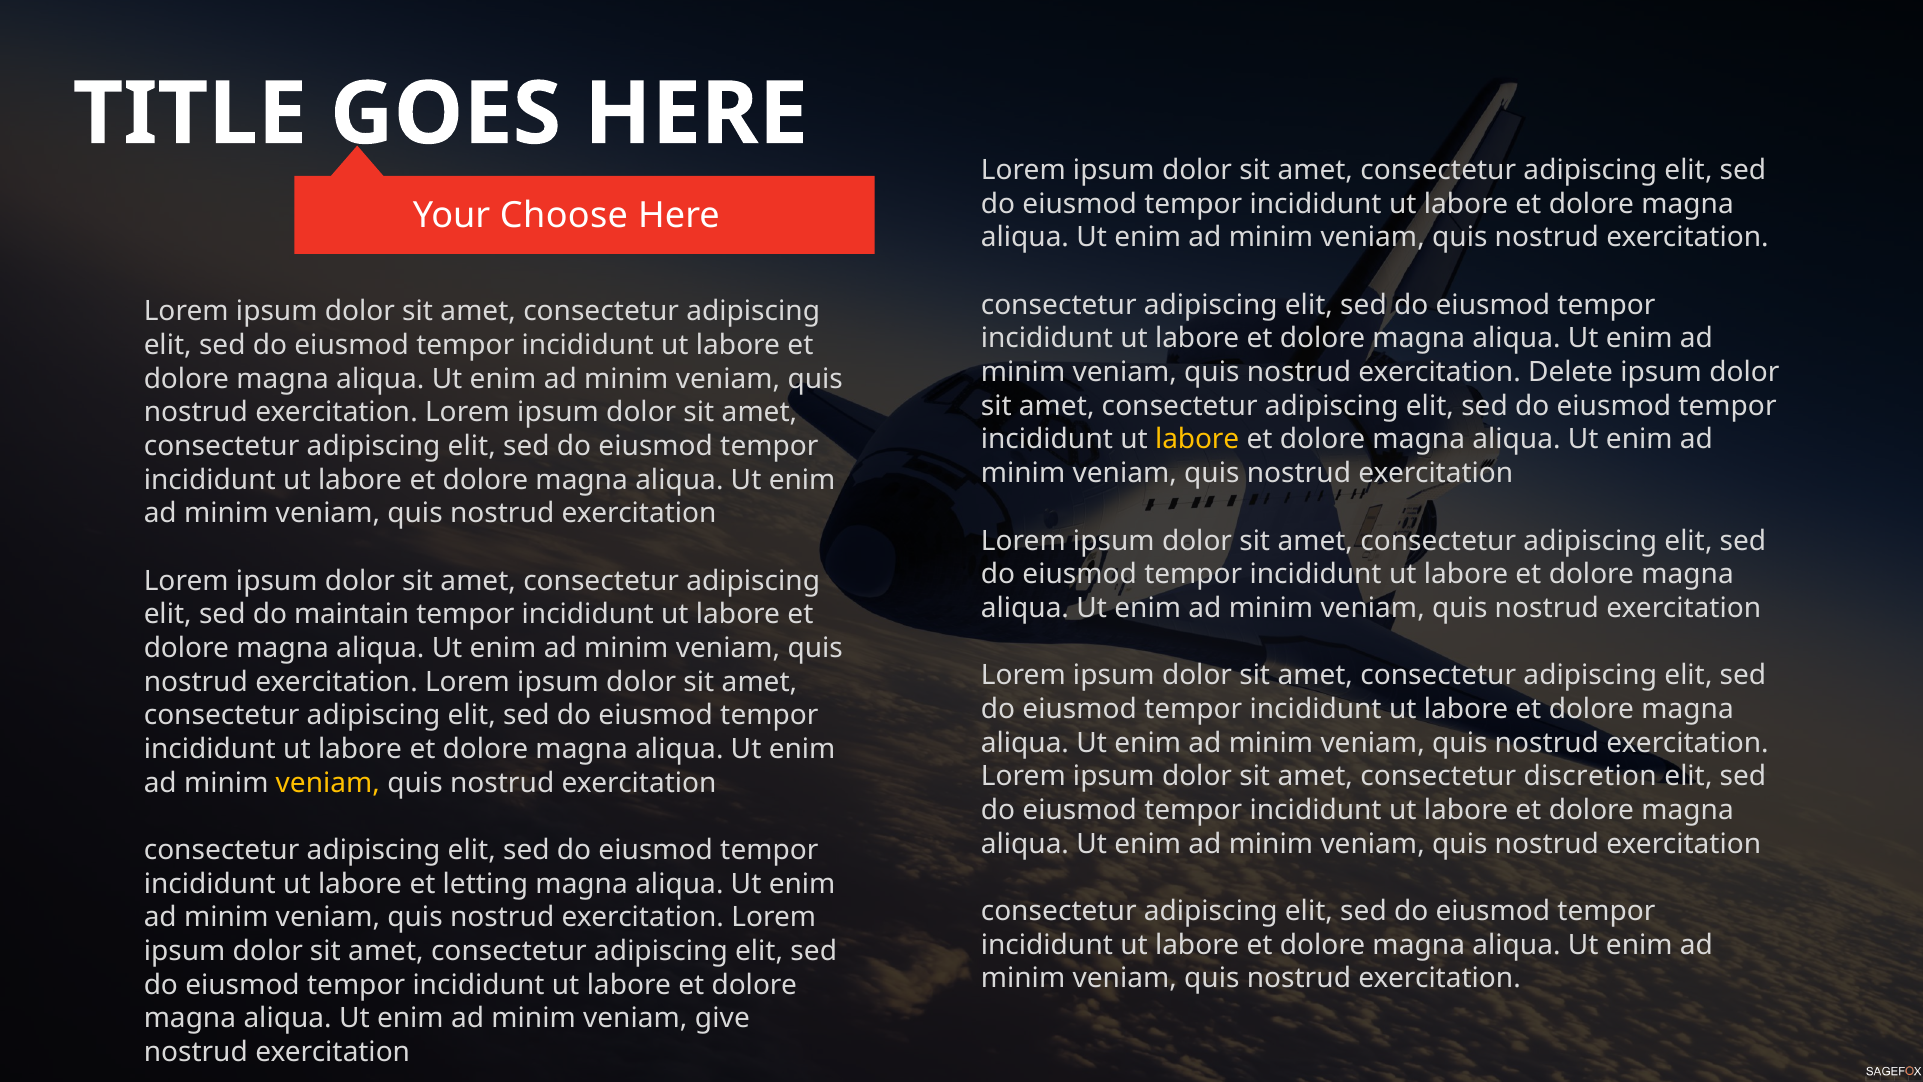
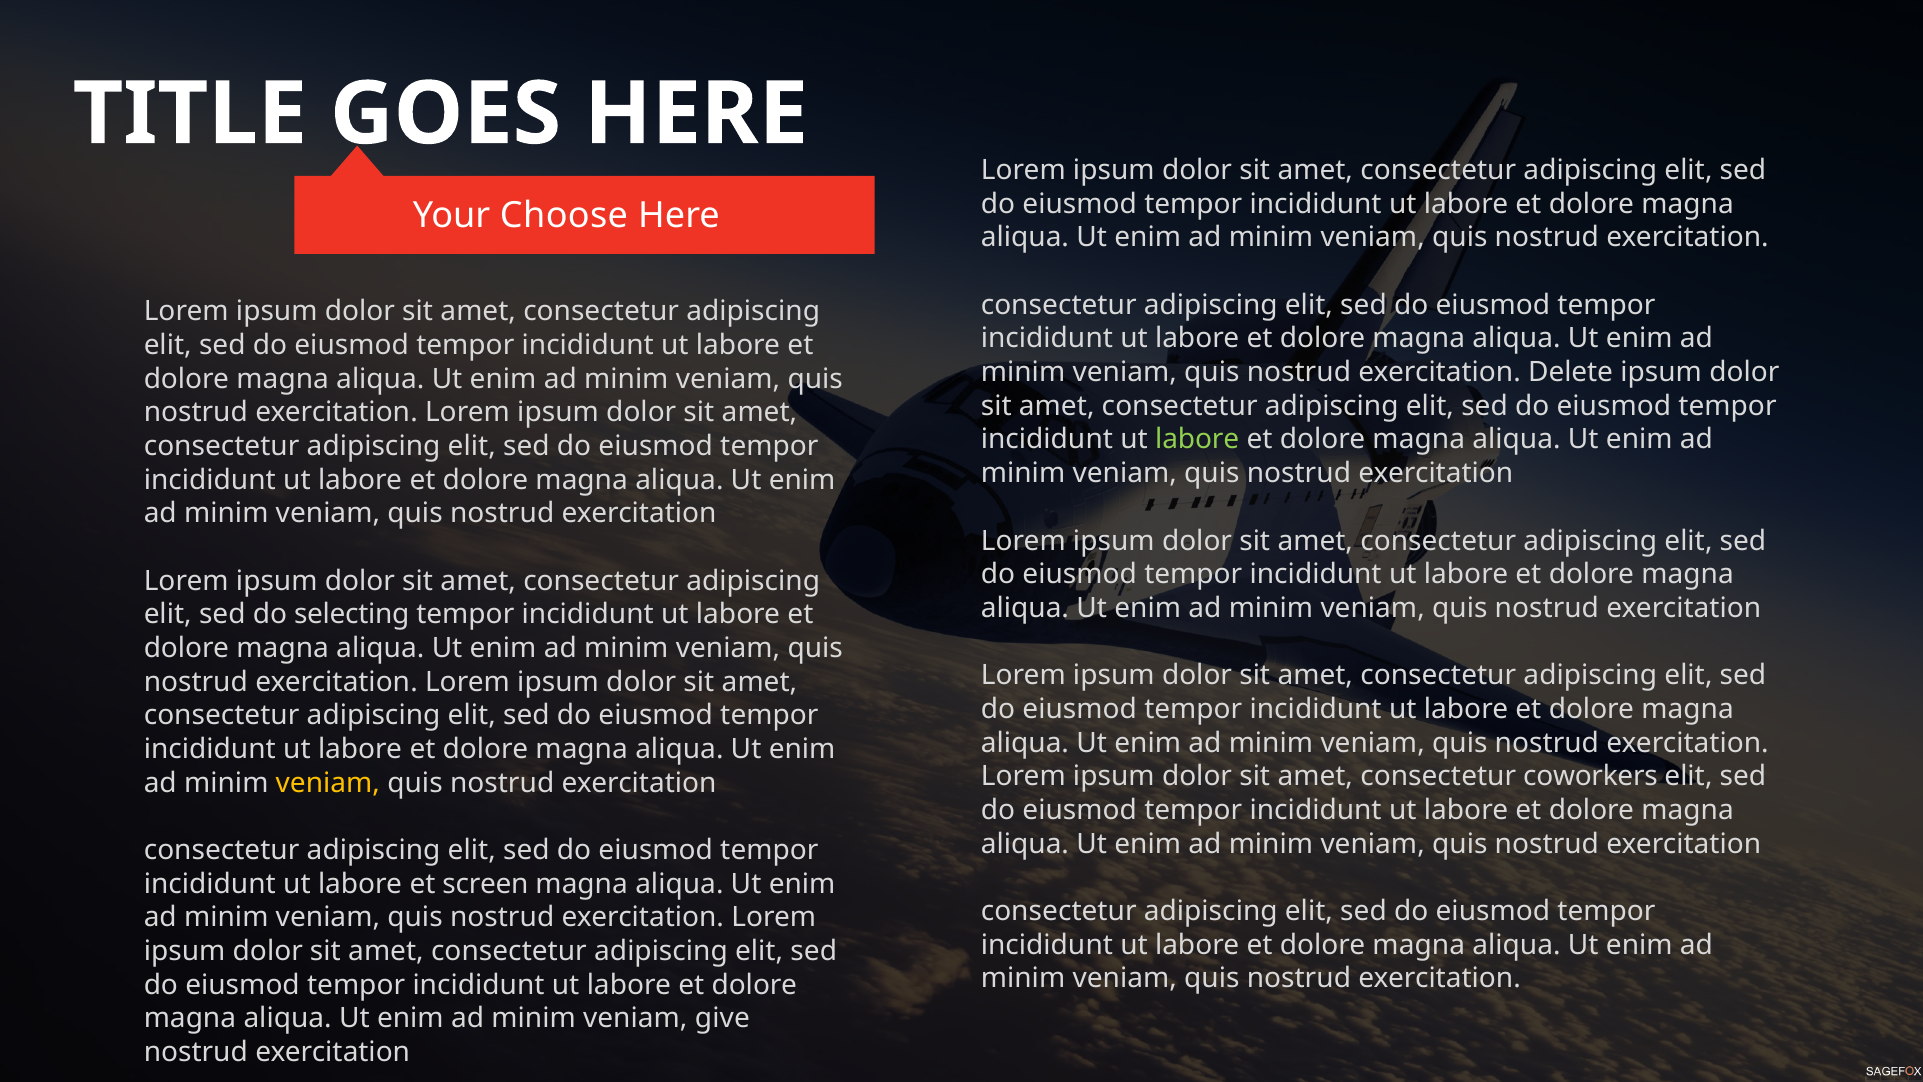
labore colour: yellow -> light green (1197, 440)
maintain: maintain -> selecting (352, 614)
discretion: discretion -> coworkers (1590, 776)
letting: letting -> screen (486, 884)
